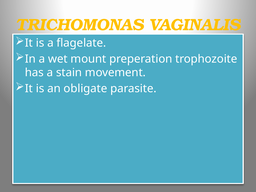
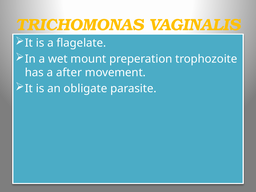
stain: stain -> after (69, 73)
